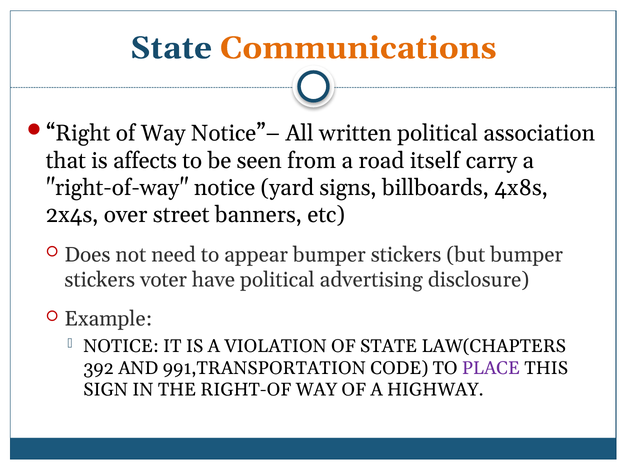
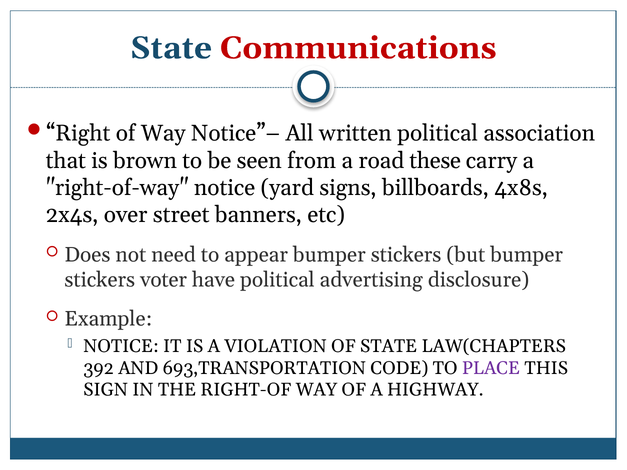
Communications colour: orange -> red (358, 48)
affects: affects -> brown (145, 161)
itself: itself -> these (435, 161)
991,TRANSPORTATION: 991,TRANSPORTATION -> 693,TRANSPORTATION (264, 368)
